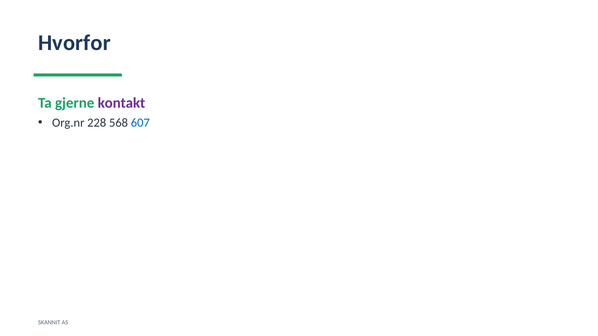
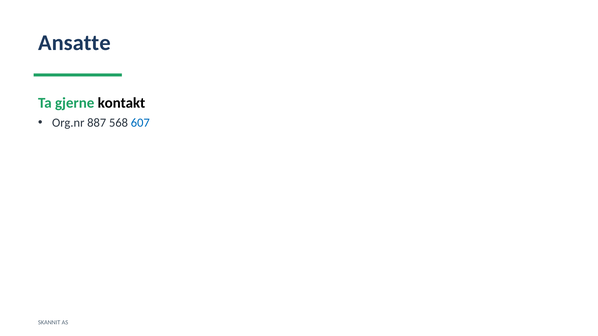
Hvorfor: Hvorfor -> Ansatte (74, 43)
kontakt colour: purple -> black (121, 103)
228: 228 -> 887 (97, 123)
